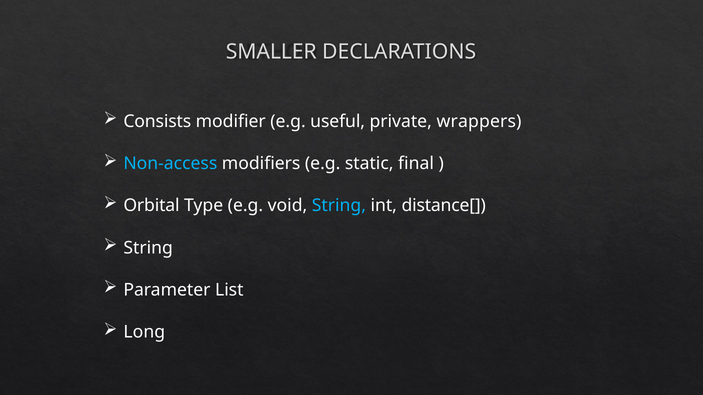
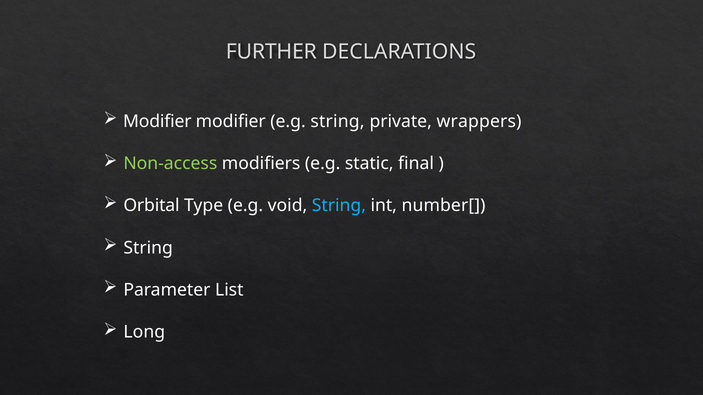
SMALLER: SMALLER -> FURTHER (271, 52)
Consists: Consists -> Modifier (157, 122)
e.g useful: useful -> string (337, 122)
Non-access colour: light blue -> light green (170, 164)
distance[: distance[ -> number[ (444, 206)
